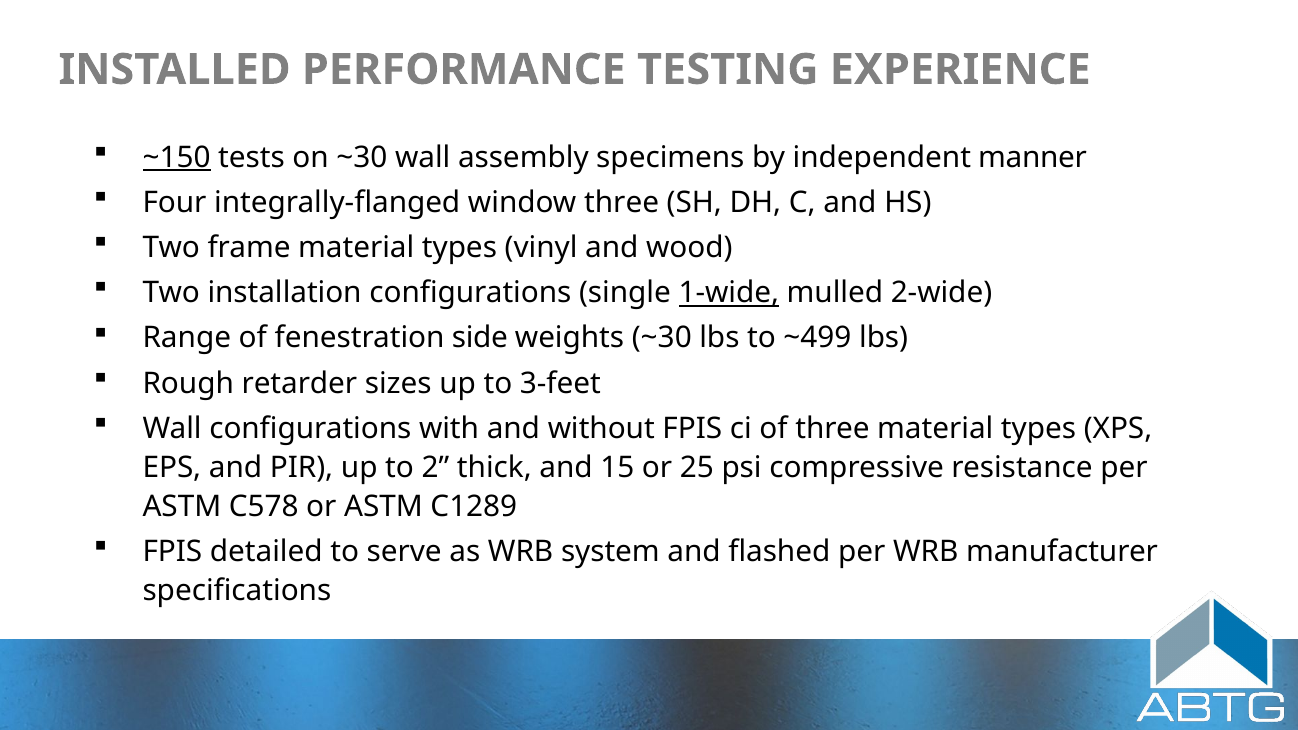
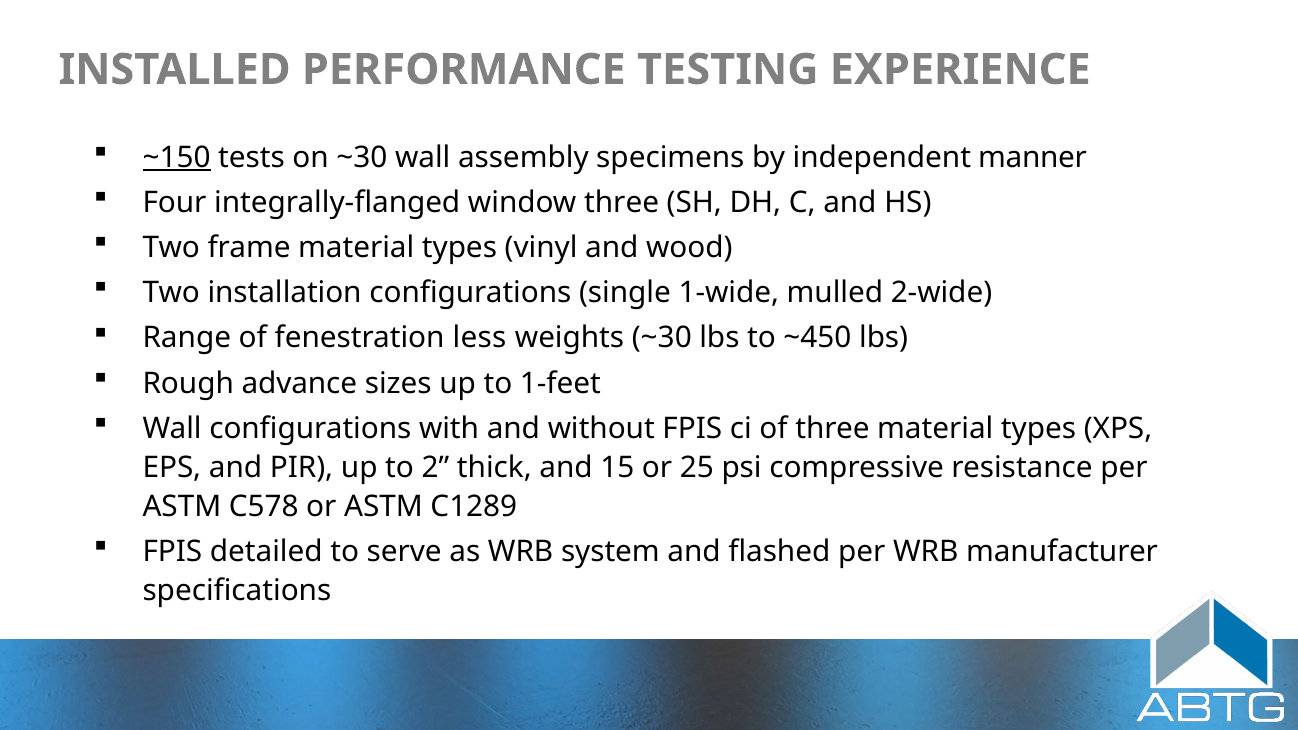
1-wide underline: present -> none (729, 293)
side: side -> less (480, 338)
~499: ~499 -> ~450 (817, 338)
retarder: retarder -> advance (299, 383)
3-feet: 3-feet -> 1-feet (560, 383)
